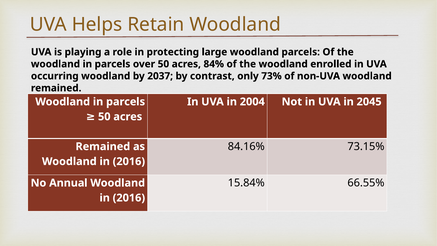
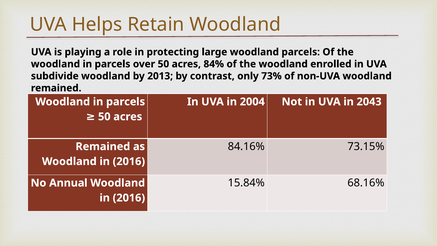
occurring: occurring -> subdivide (55, 76)
2037: 2037 -> 2013 (160, 76)
2045: 2045 -> 2043 (369, 102)
66.55%: 66.55% -> 68.16% (366, 183)
